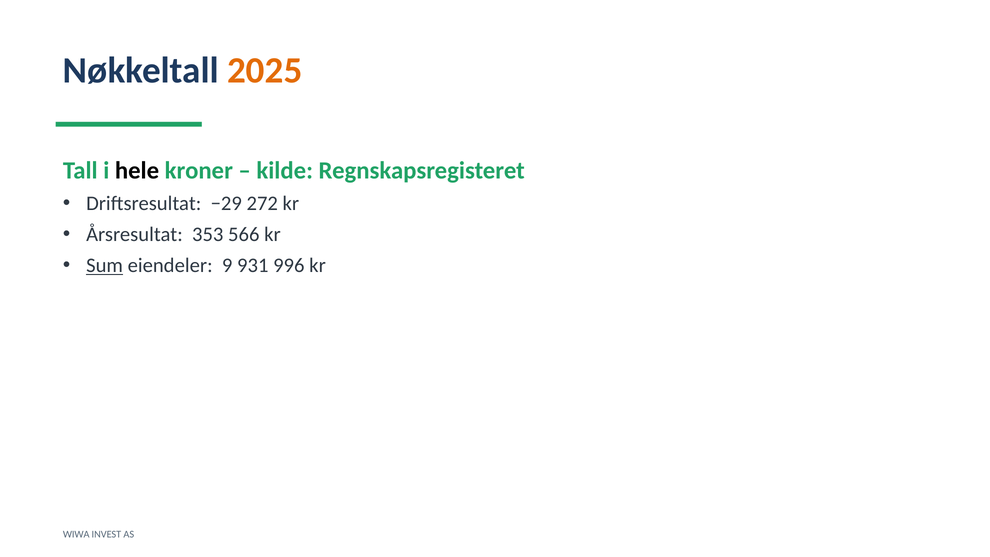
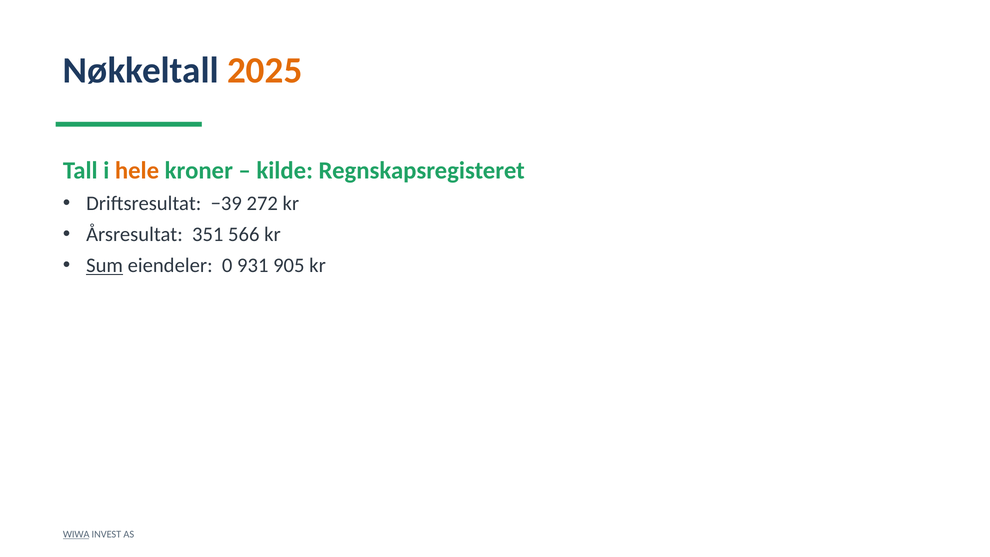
hele colour: black -> orange (137, 170)
−29: −29 -> −39 (226, 204)
353: 353 -> 351 (208, 235)
9: 9 -> 0 (227, 265)
996: 996 -> 905 (289, 265)
WIWA underline: none -> present (76, 534)
